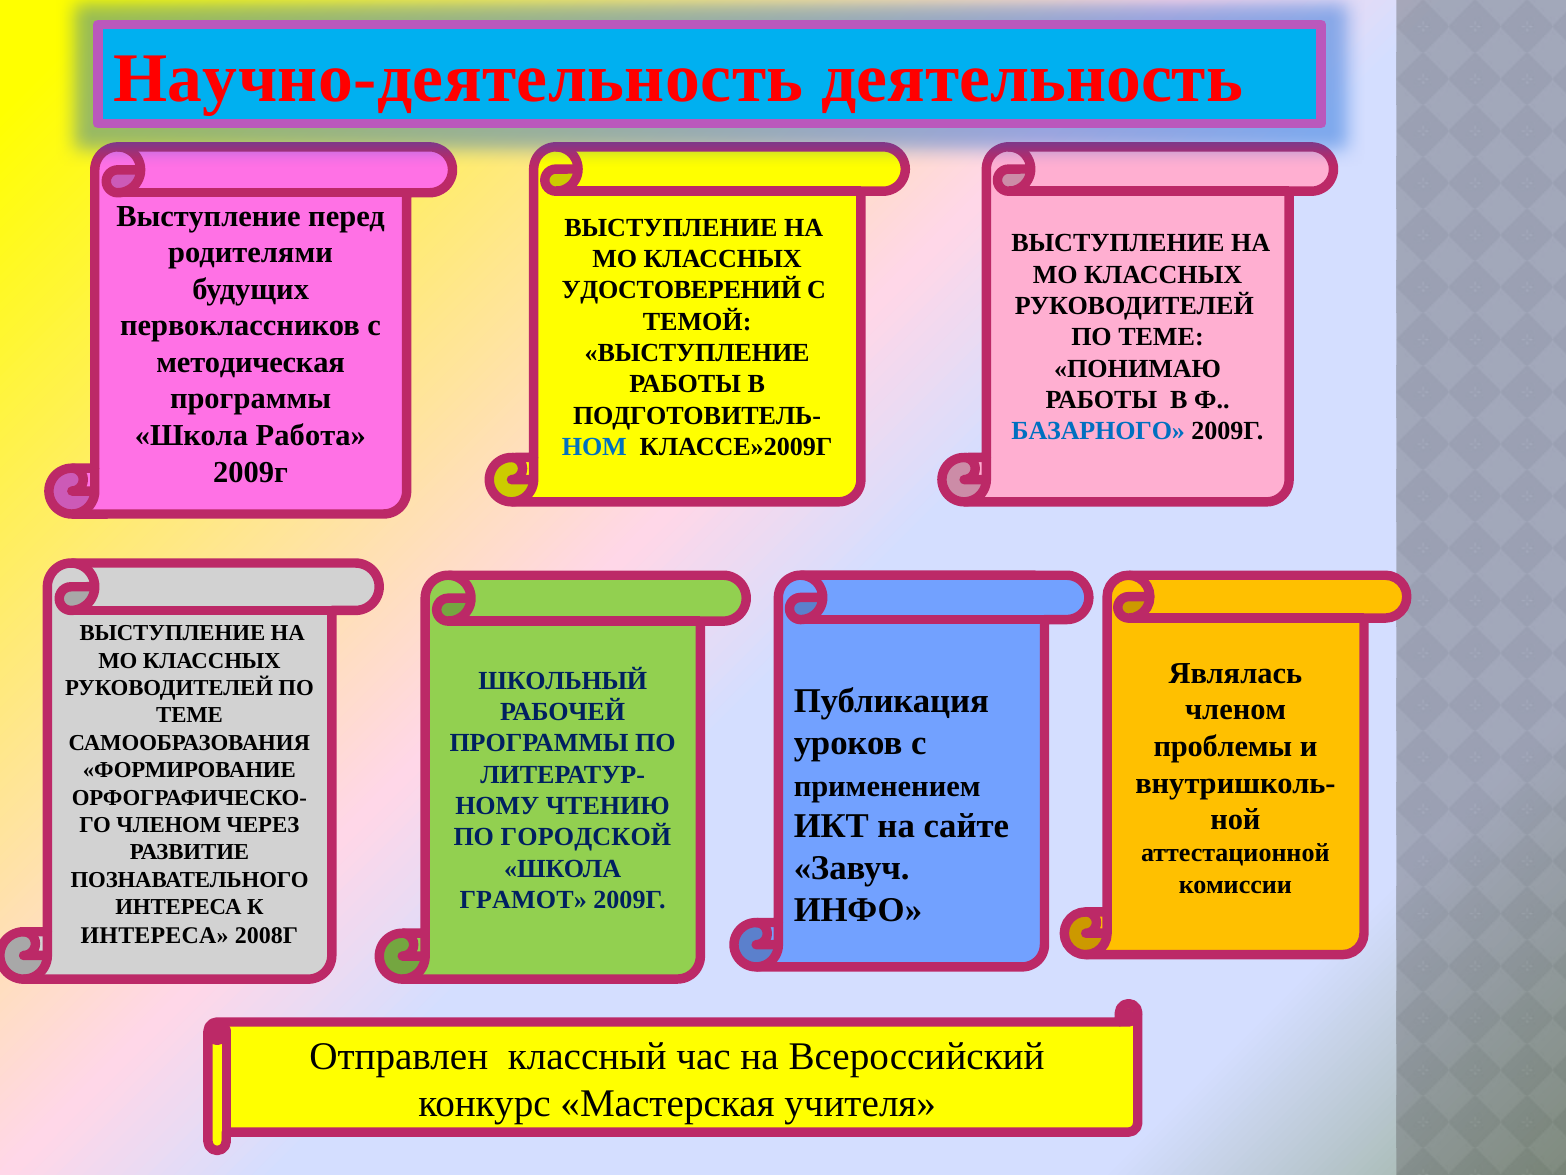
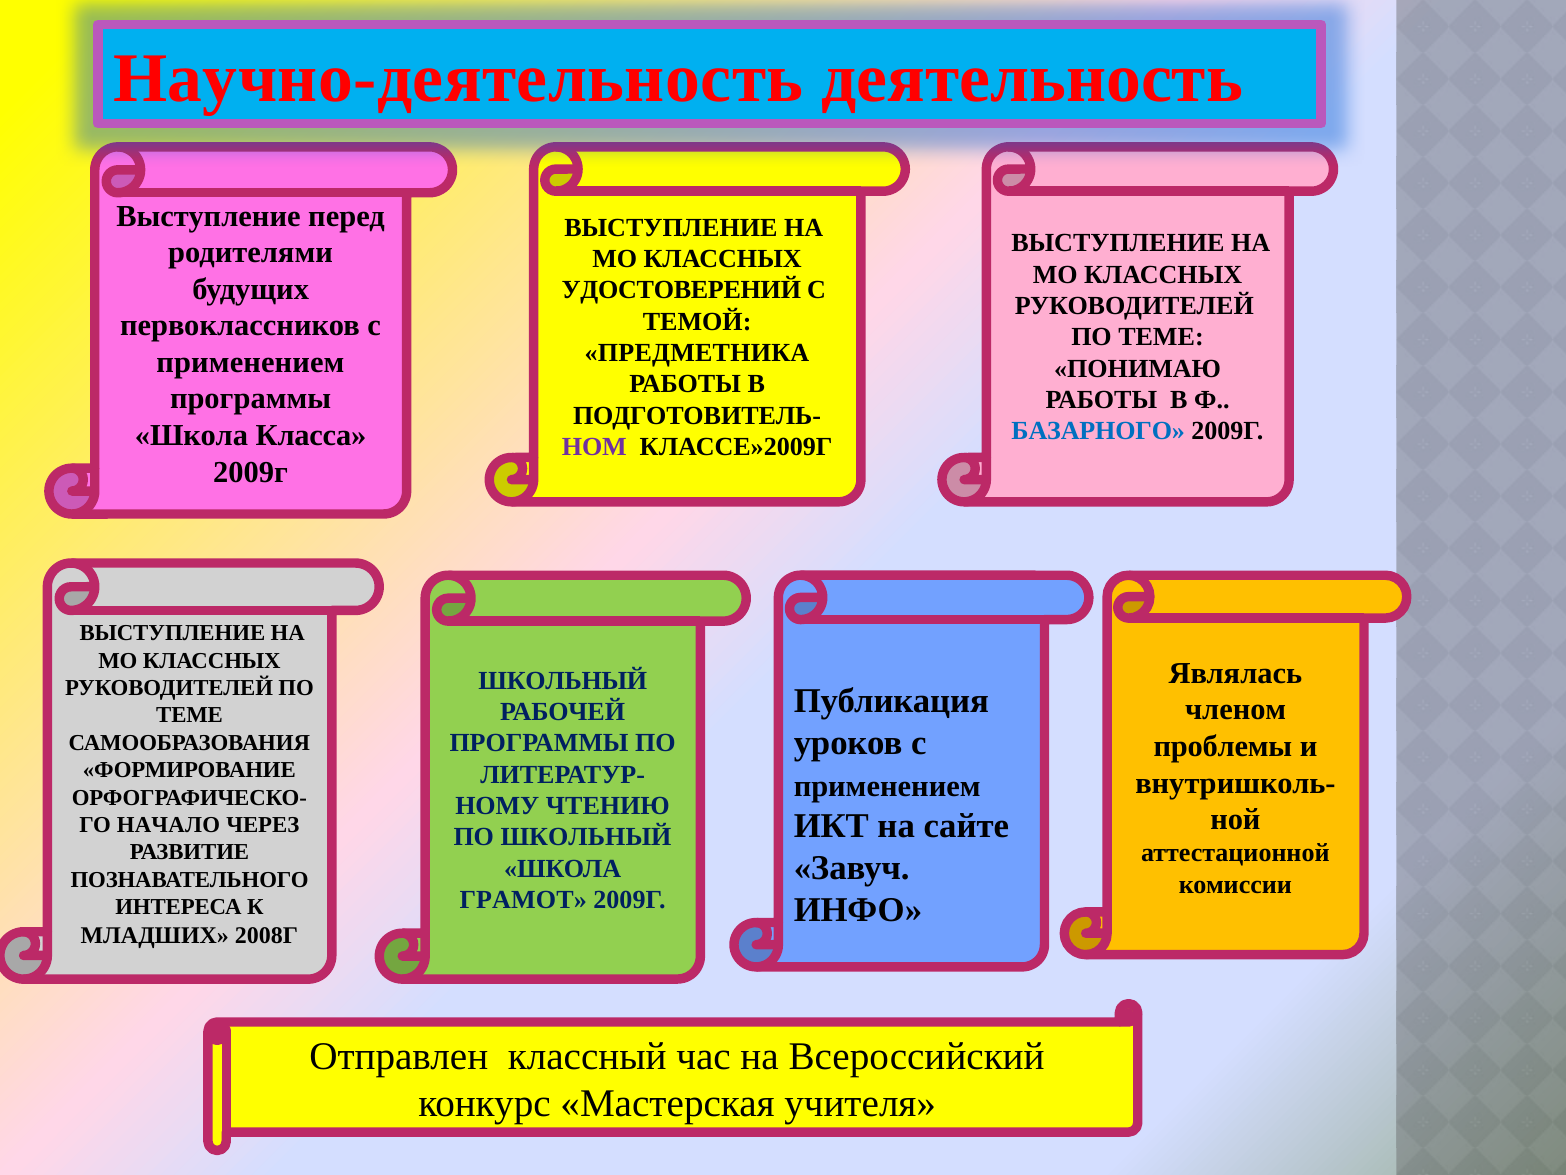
ВЫСТУПЛЕНИЕ: ВЫСТУПЛЕНИЕ -> ПРЕДМЕТНИКА (697, 353)
методическая: методическая -> применением (250, 362)
Работа: Работа -> Класса (311, 435)
НОМ colour: blue -> purple (594, 447)
ЧЛЕНОМ: ЧЛЕНОМ -> НАЧАЛО (168, 825)
ПО ГОРОДСКОЙ: ГОРОДСКОЙ -> ШКОЛЬНЫЙ (586, 837)
ИНТЕРЕСА: ИНТЕРЕСА -> МЛАДШИХ (155, 935)
